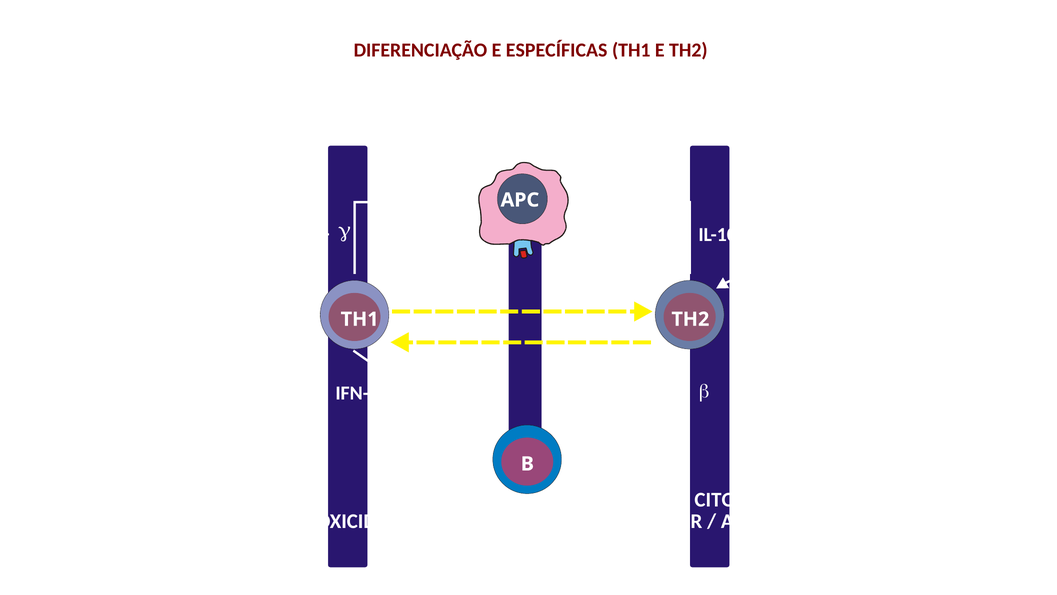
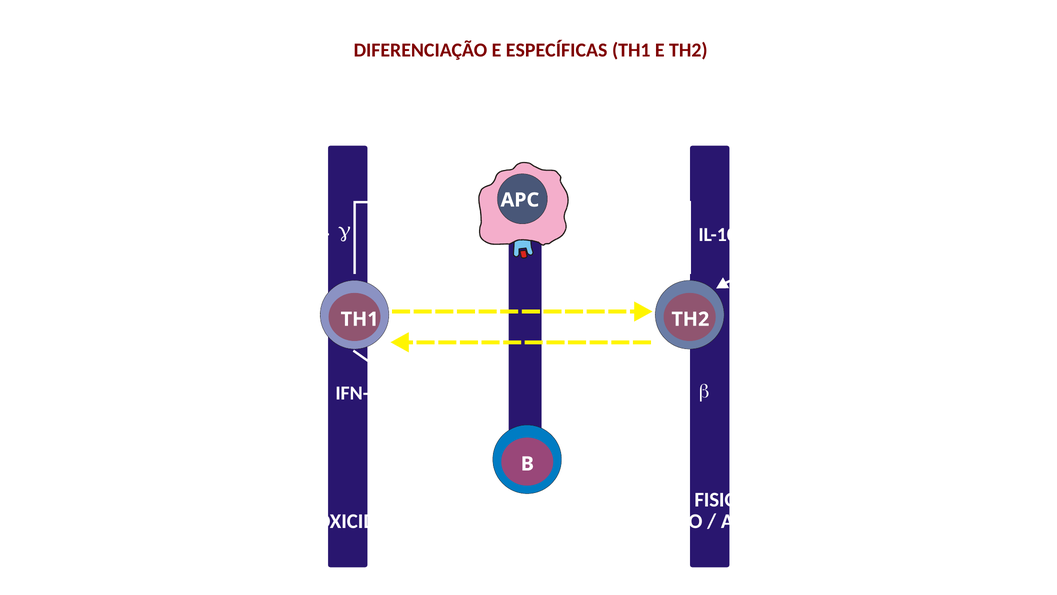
CITOTOXICOS: CITOTOXICOS -> FISIOLÓGICAS (754, 500)
RECEPTOR: RECEPTOR -> ATIVAÇÃO (656, 521)
